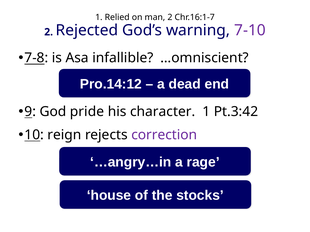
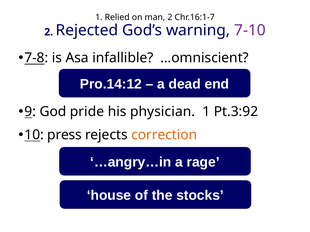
character: character -> physician (163, 112)
Pt.3:42: Pt.3:42 -> Pt.3:92 (236, 112)
reign: reign -> press (64, 135)
correction colour: purple -> orange (164, 135)
